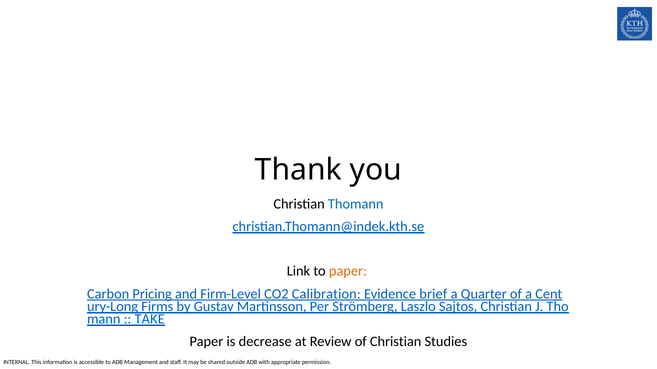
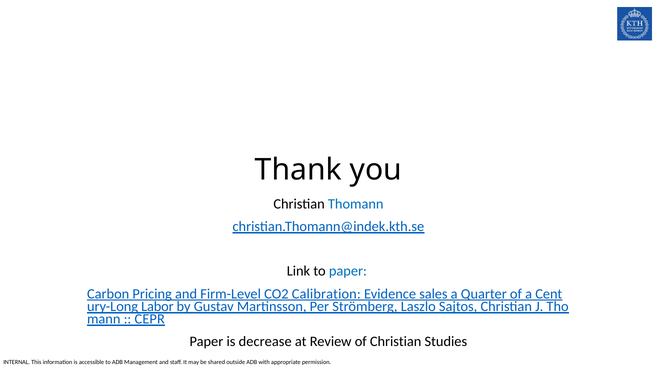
paper colour: orange -> blue (348, 272)
brief: brief -> sales (433, 294)
Firms: Firms -> Labor (157, 307)
TAKE: TAKE -> CEPR (150, 320)
